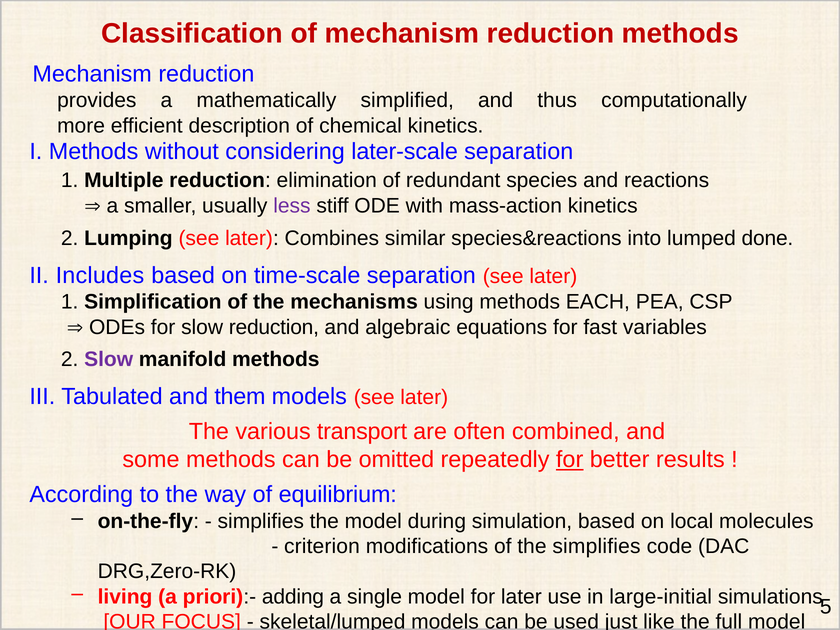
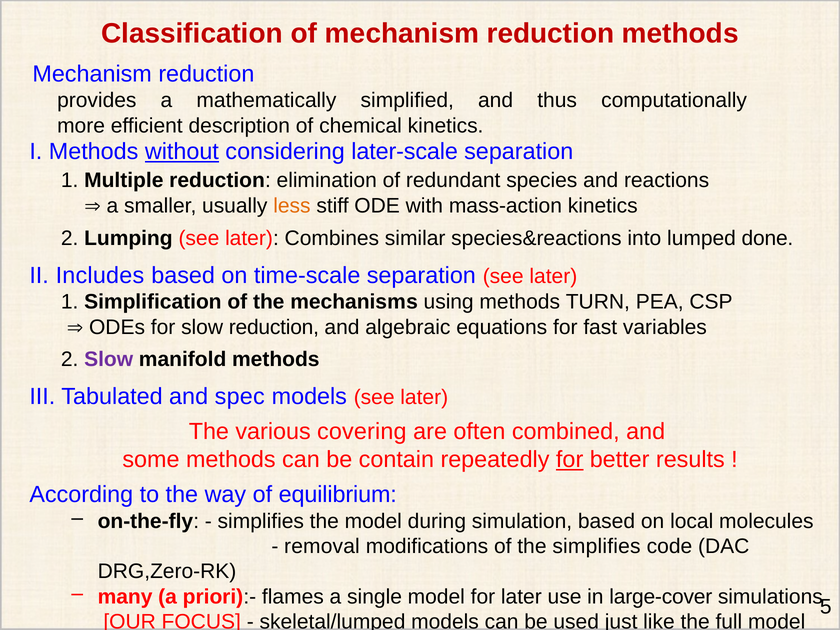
without underline: none -> present (182, 152)
less colour: purple -> orange (292, 206)
EACH: EACH -> TURN (598, 302)
them: them -> spec (240, 397)
transport: transport -> covering (362, 432)
omitted: omitted -> contain (396, 460)
criterion: criterion -> removal (322, 546)
living: living -> many (125, 597)
adding: adding -> flames (293, 597)
large-initial: large-initial -> large-cover (661, 597)
